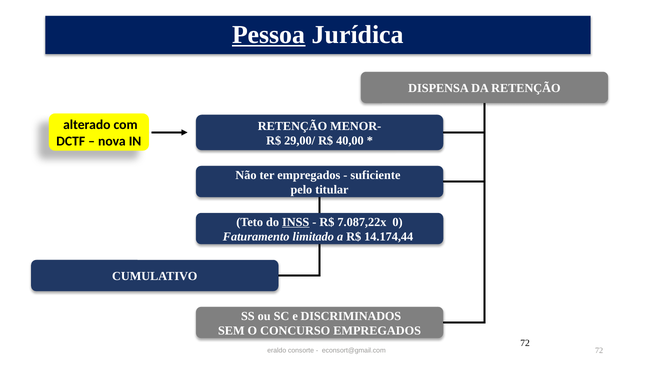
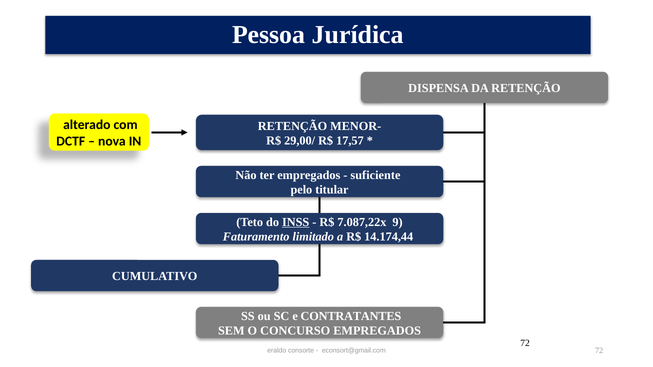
Pessoa underline: present -> none (269, 35)
40,00: 40,00 -> 17,57 (350, 141)
0: 0 -> 9 (398, 222)
DISCRIMINADOS: DISCRIMINADOS -> CONTRATANTES (351, 316)
